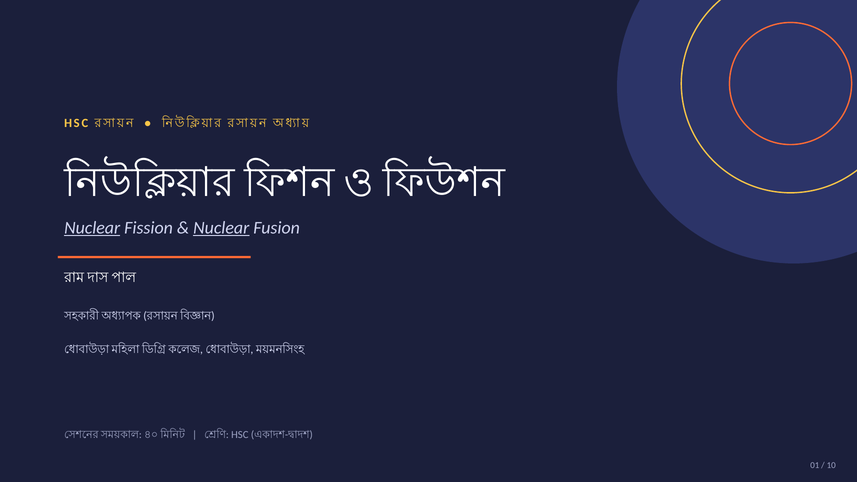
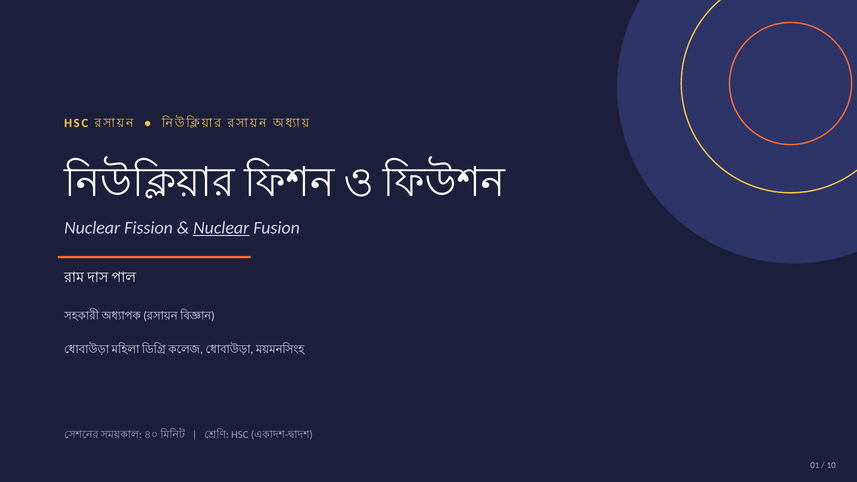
Nuclear underline: present -> none (92, 228)
